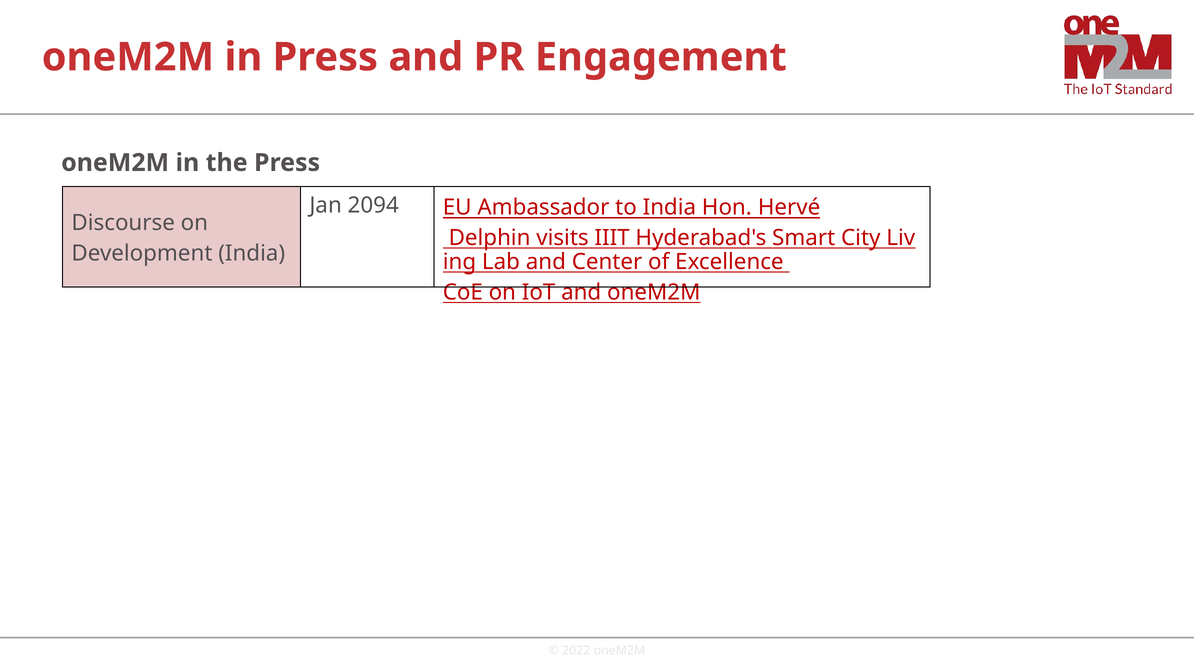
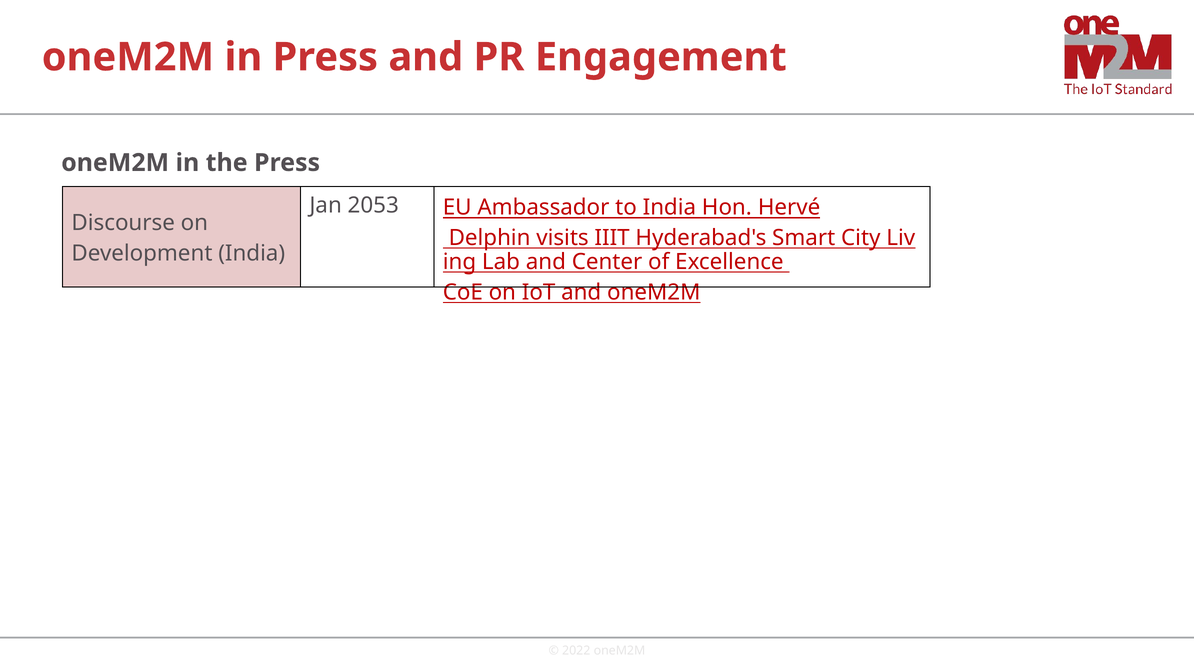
2094: 2094 -> 2053 (373, 205)
